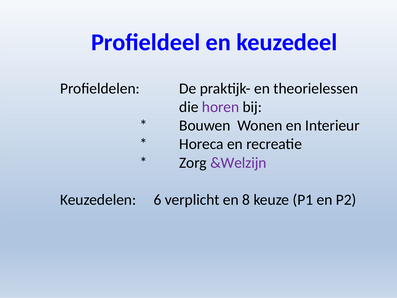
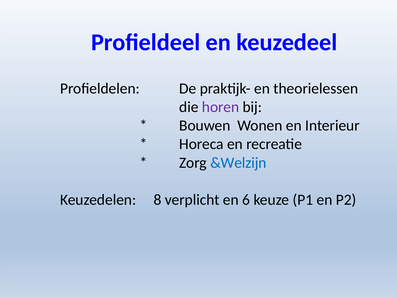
&Welzijn colour: purple -> blue (238, 163)
6: 6 -> 8 (157, 200)
8: 8 -> 6 (246, 200)
